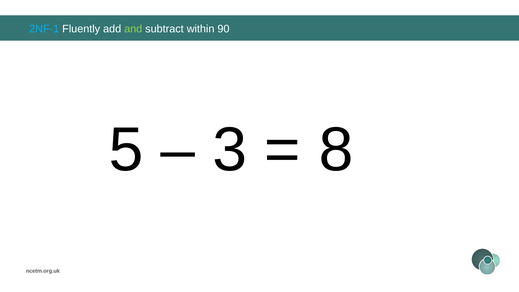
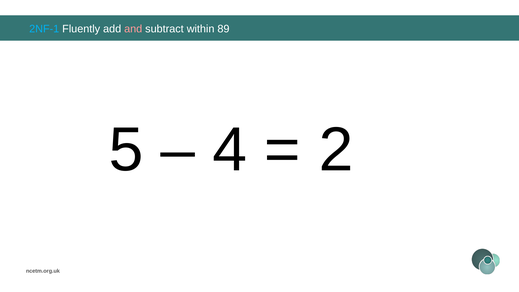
and colour: light green -> pink (133, 29)
90: 90 -> 89 (223, 29)
3: 3 -> 4 (230, 150)
8: 8 -> 2 (336, 150)
